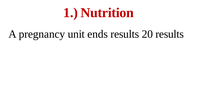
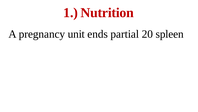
ends results: results -> partial (125, 34)
20 results: results -> spleen (170, 34)
